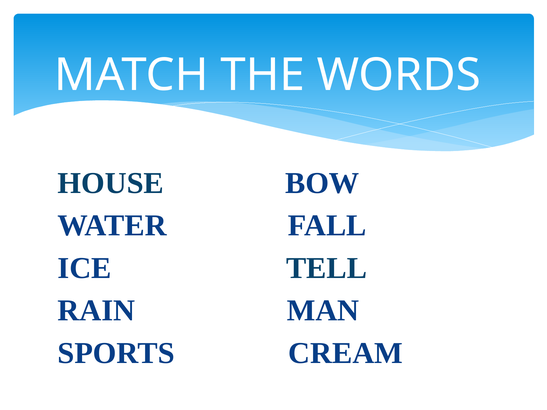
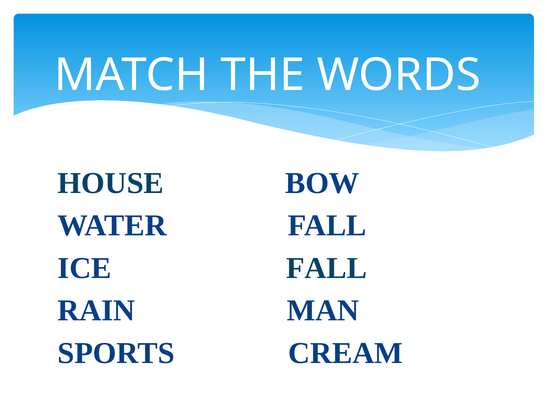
ICE TELL: TELL -> FALL (327, 268)
